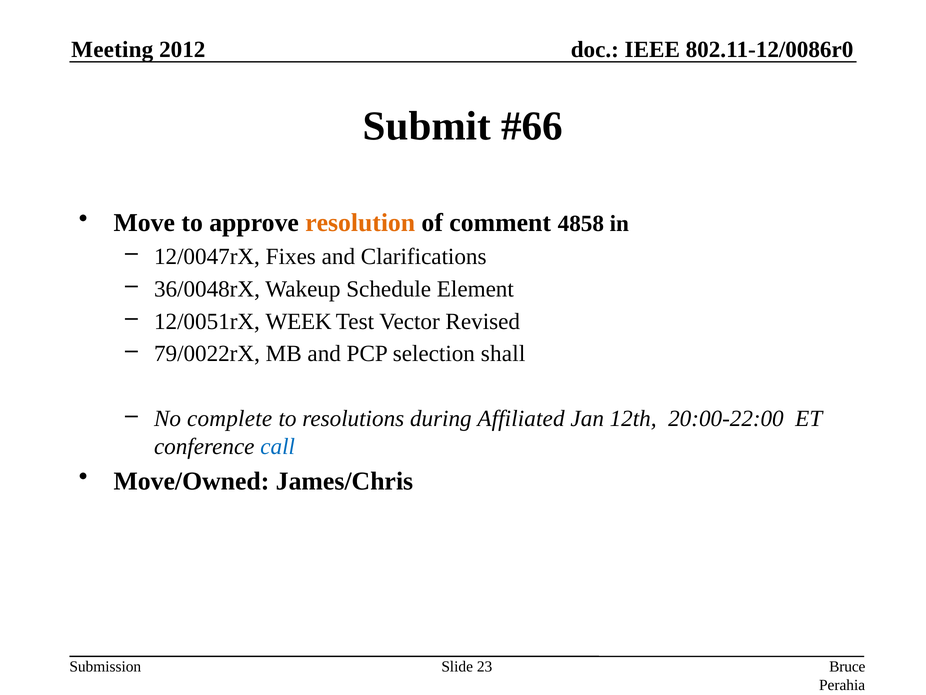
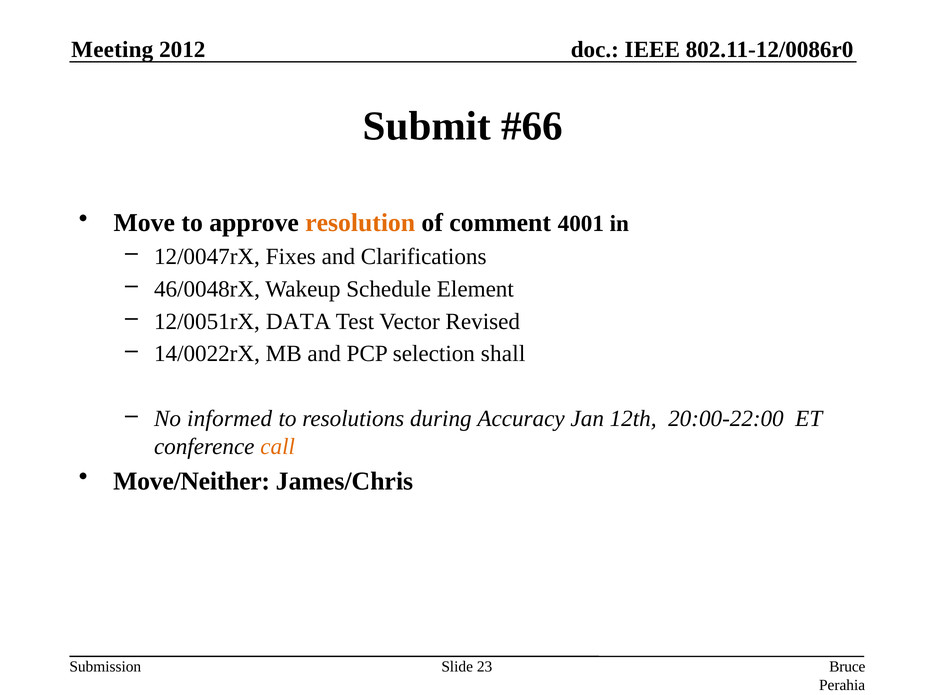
4858: 4858 -> 4001 (581, 223)
36/0048rX: 36/0048rX -> 46/0048rX (207, 289)
WEEK: WEEK -> DATA (298, 321)
79/0022rX: 79/0022rX -> 14/0022rX (207, 354)
complete: complete -> informed (230, 418)
Affiliated: Affiliated -> Accuracy (521, 418)
call colour: blue -> orange (278, 446)
Move/Owned: Move/Owned -> Move/Neither (192, 481)
